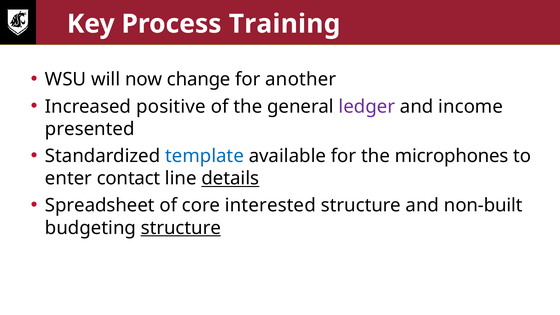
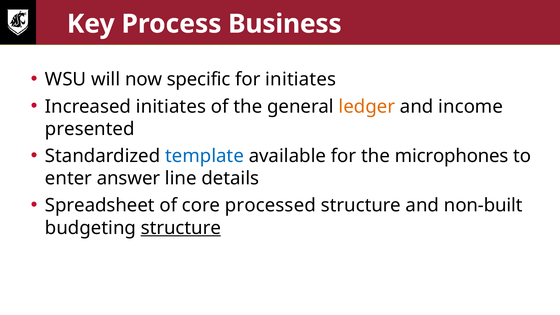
Training: Training -> Business (285, 24)
change: change -> specific (199, 79)
for another: another -> initiates (301, 79)
Increased positive: positive -> initiates (171, 107)
ledger colour: purple -> orange (367, 107)
contact: contact -> answer (129, 178)
details underline: present -> none (230, 178)
interested: interested -> processed (270, 205)
